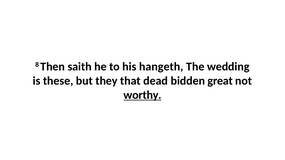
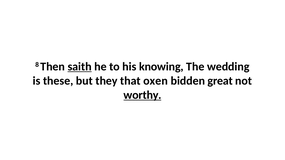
saith underline: none -> present (80, 67)
hangeth: hangeth -> knowing (161, 67)
dead: dead -> oxen (156, 81)
